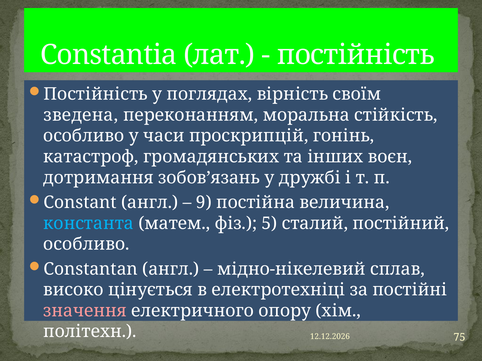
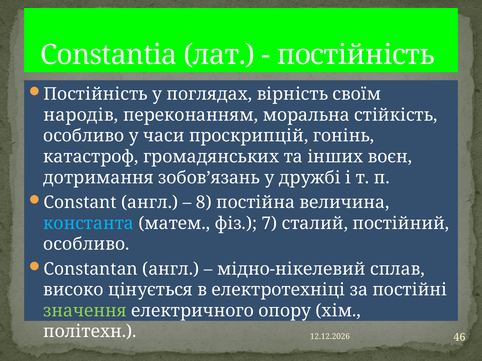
зведена: зведена -> народів (81, 115)
9: 9 -> 8 (204, 203)
5: 5 -> 7 (269, 224)
значення colour: pink -> light green (85, 311)
75: 75 -> 46 (459, 338)
